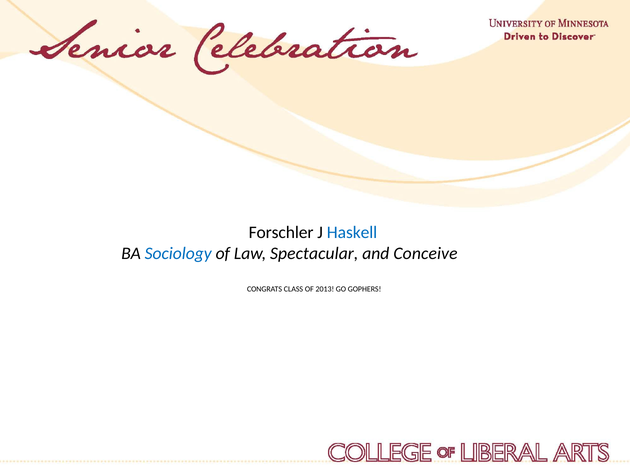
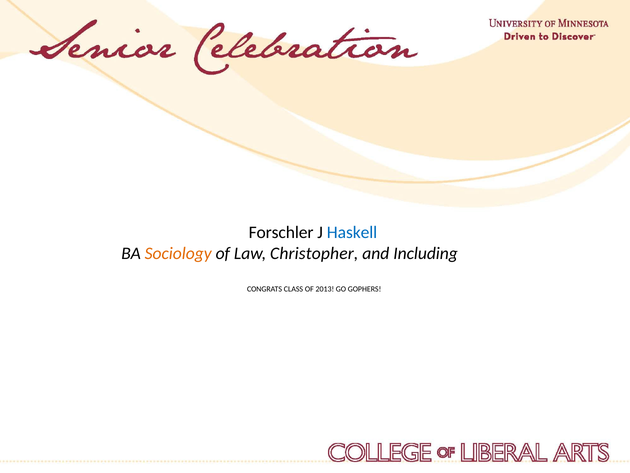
Sociology colour: blue -> orange (178, 253)
Spectacular: Spectacular -> Christopher (314, 253)
Conceive: Conceive -> Including (426, 253)
